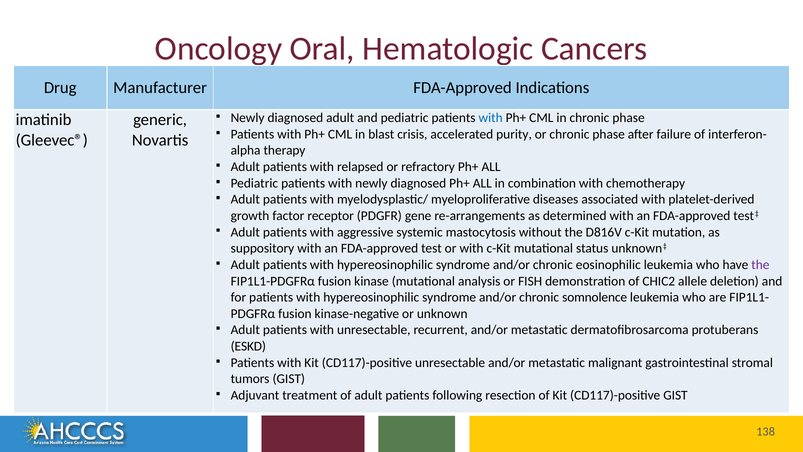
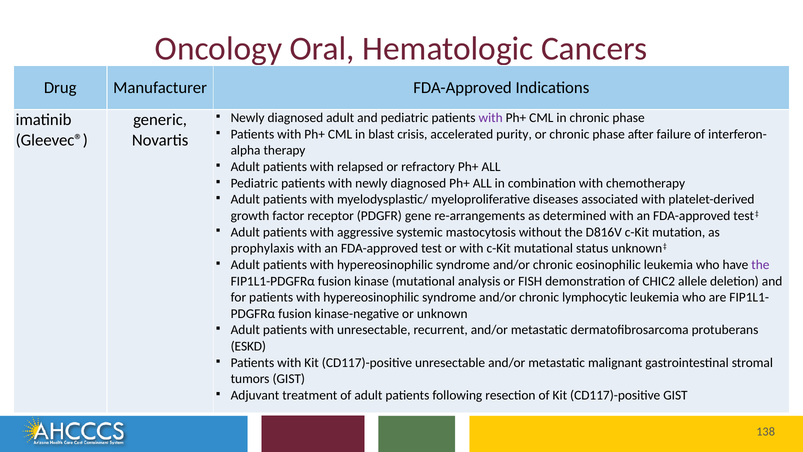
with colour: blue -> purple (491, 118)
suppository: suppository -> prophylaxis (262, 248)
somnolence: somnolence -> lymphocytic (595, 297)
